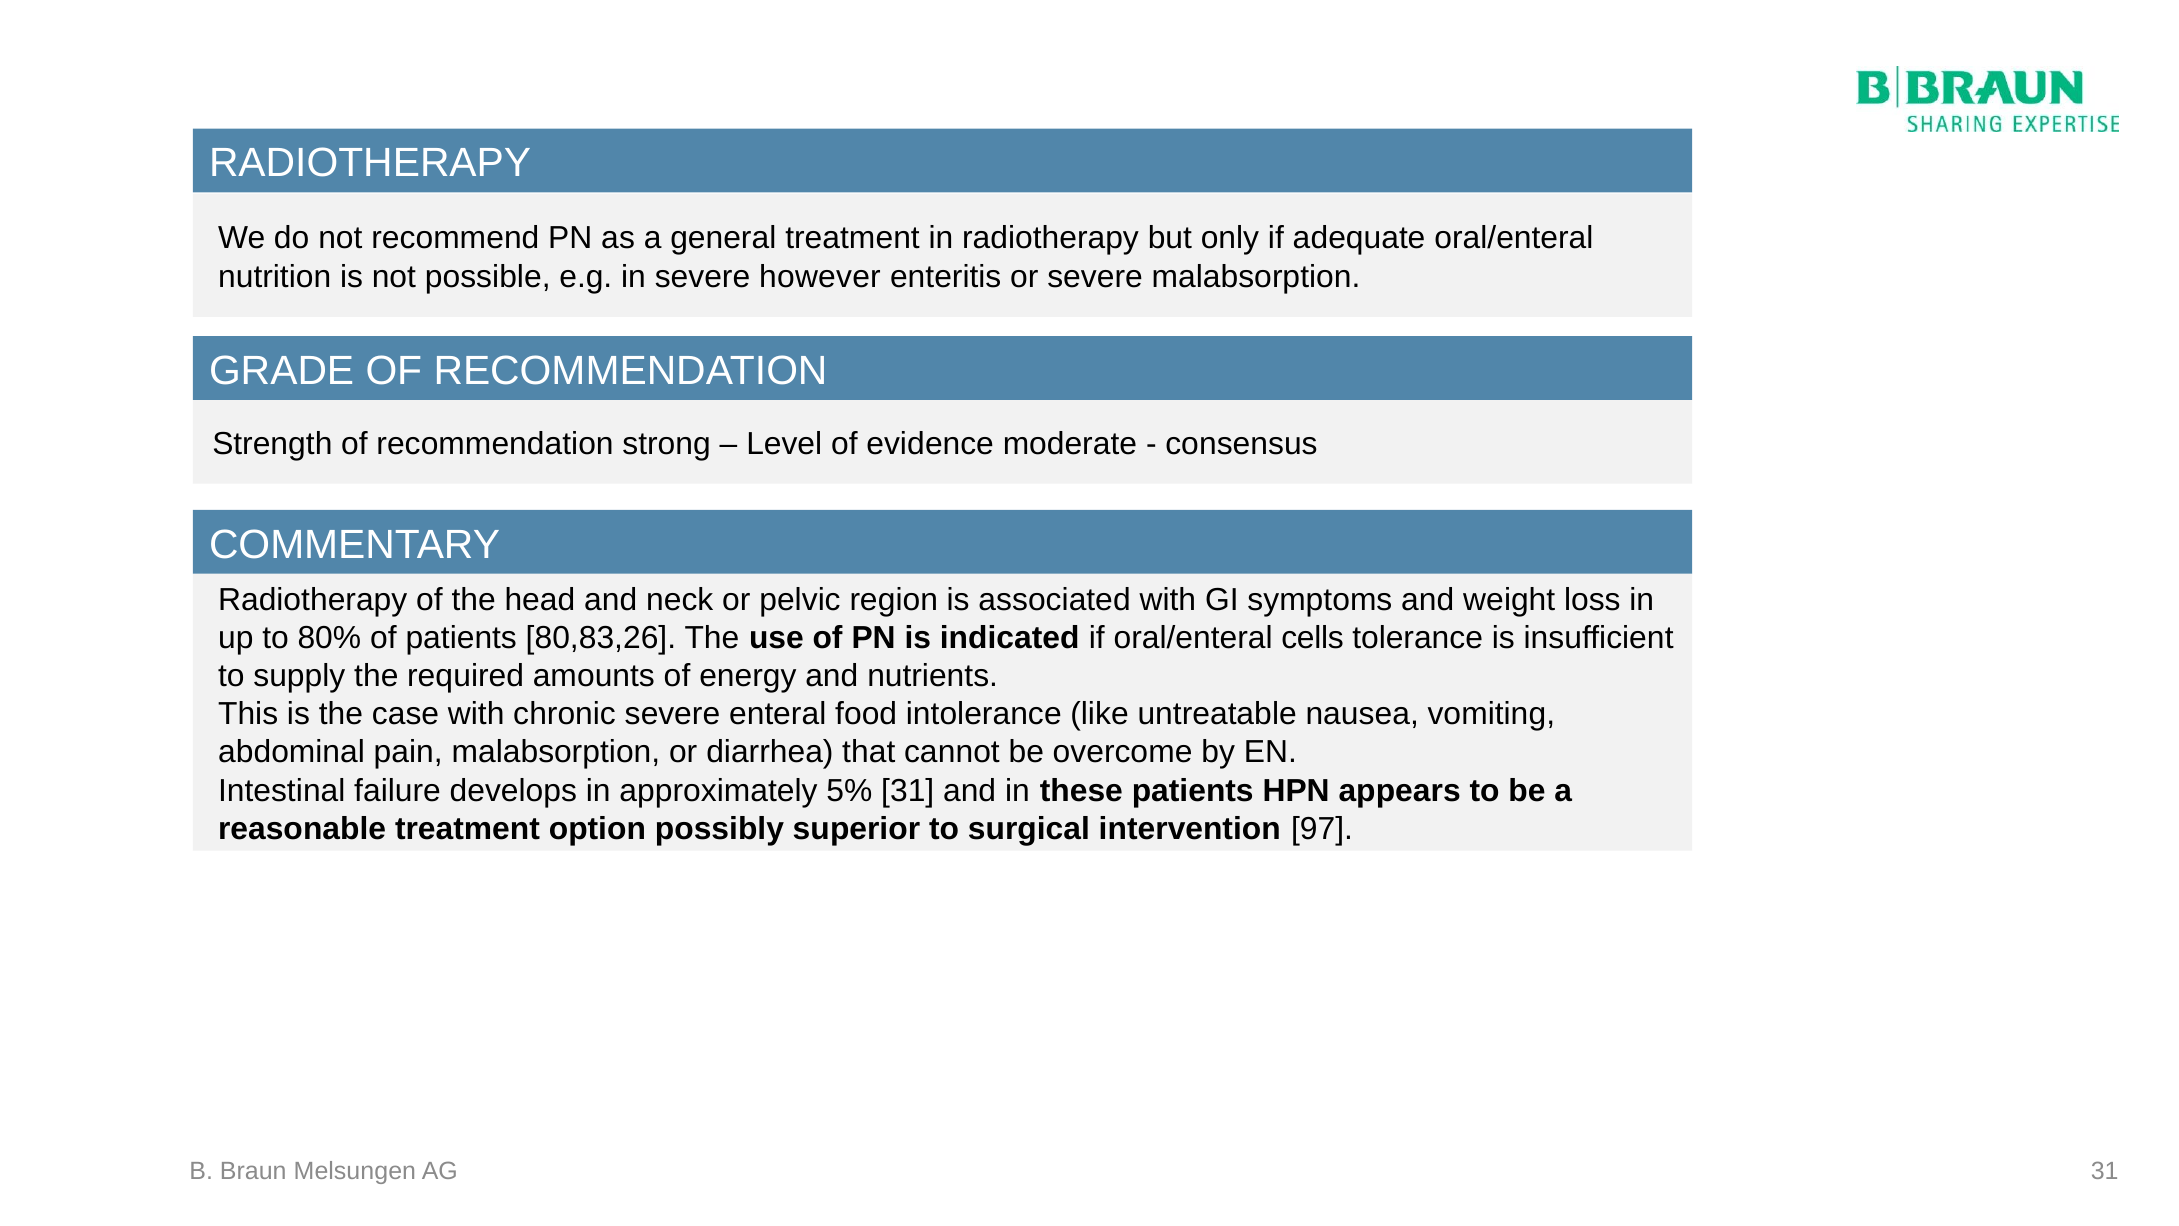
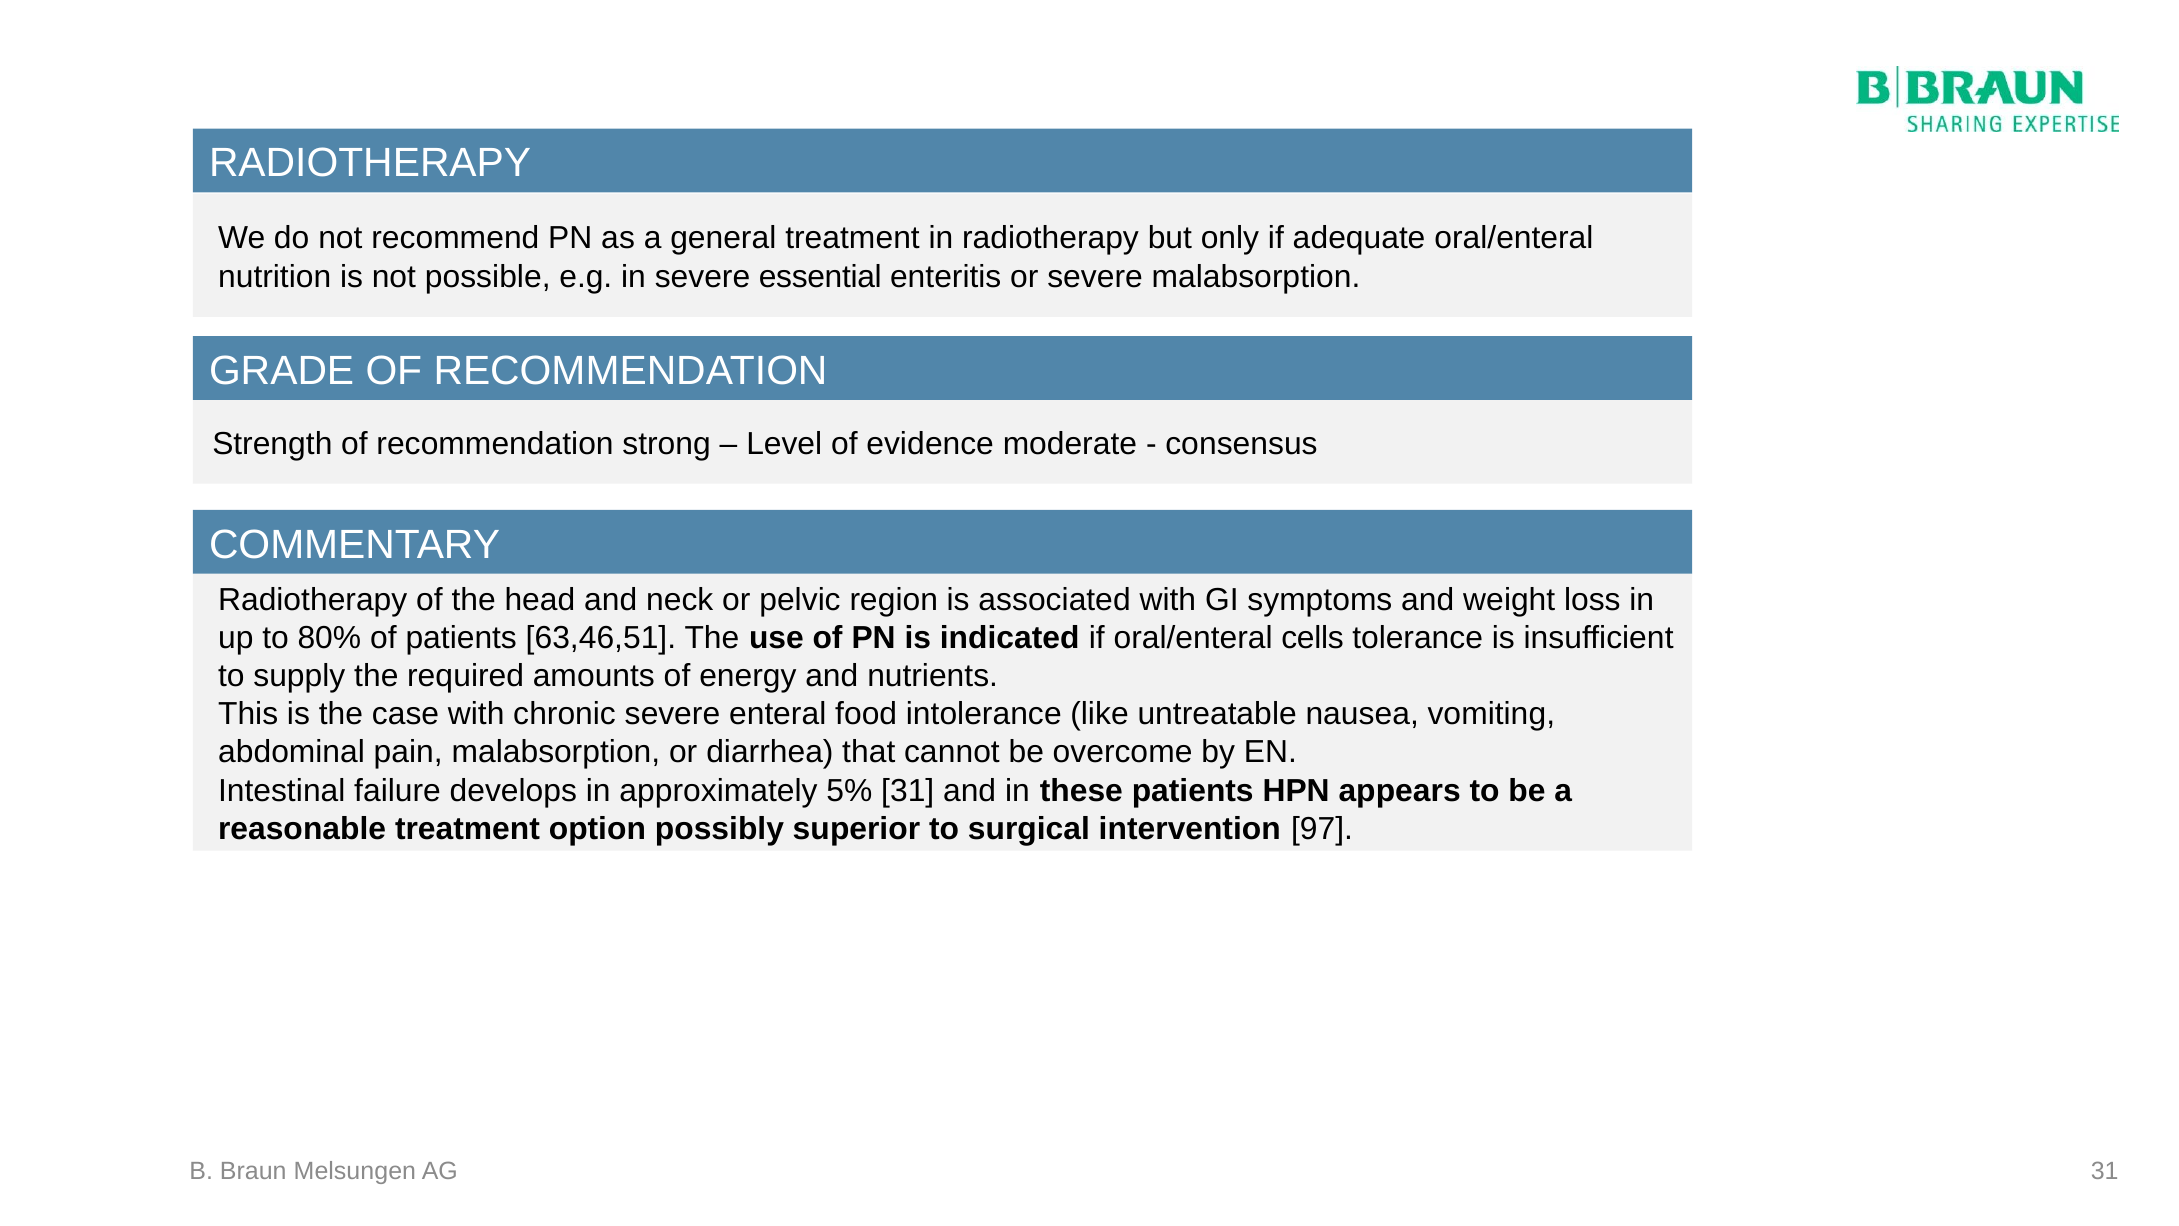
however: however -> essential (820, 277)
80,83,26: 80,83,26 -> 63,46,51 (601, 638)
